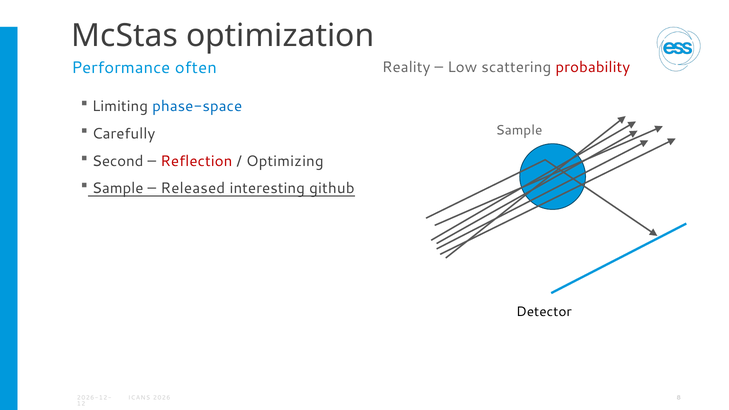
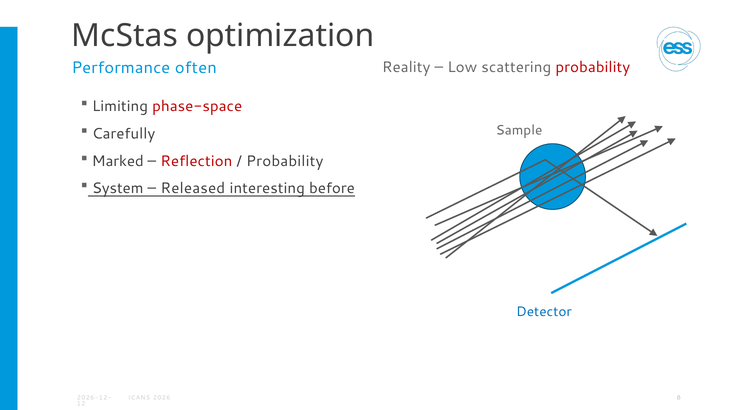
phase-space colour: blue -> red (197, 106)
Second: Second -> Marked (118, 161)
Optimizing: Optimizing -> Probability (285, 161)
Sample: Sample -> System (118, 188)
github: github -> before (332, 188)
Detector colour: black -> blue (544, 312)
